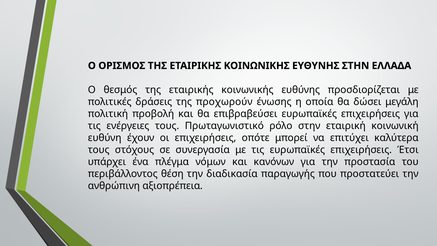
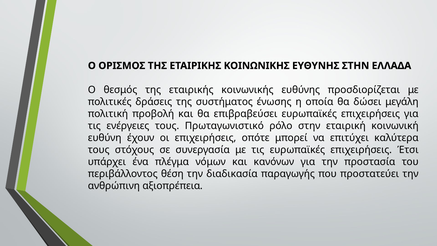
προχωρούν: προχωρούν -> συστήματος (224, 102)
